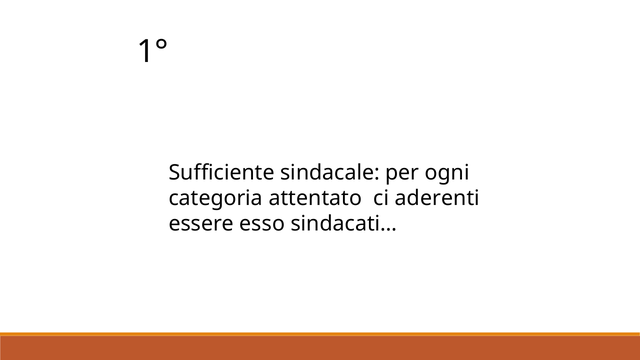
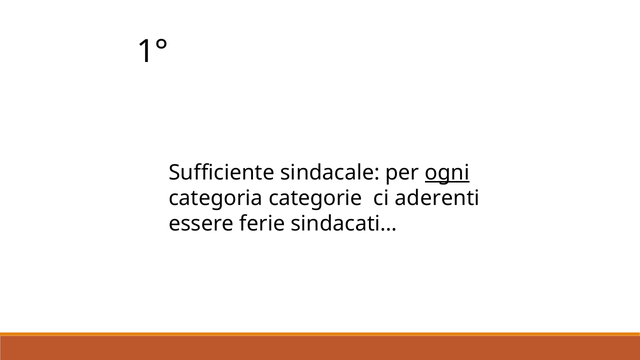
ogni underline: none -> present (447, 173)
attentato: attentato -> categorie (315, 198)
esso: esso -> ferie (262, 224)
